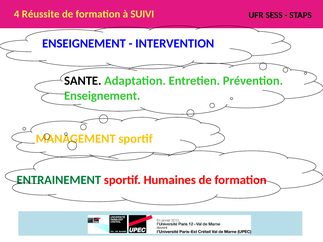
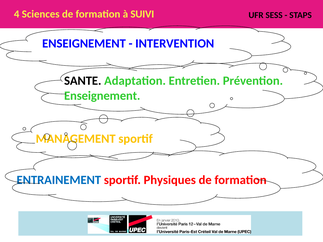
Réussite: Réussite -> Sciences (41, 14)
ENTRAINEMENT colour: green -> blue (59, 180)
Humaines: Humaines -> Physiques (170, 180)
